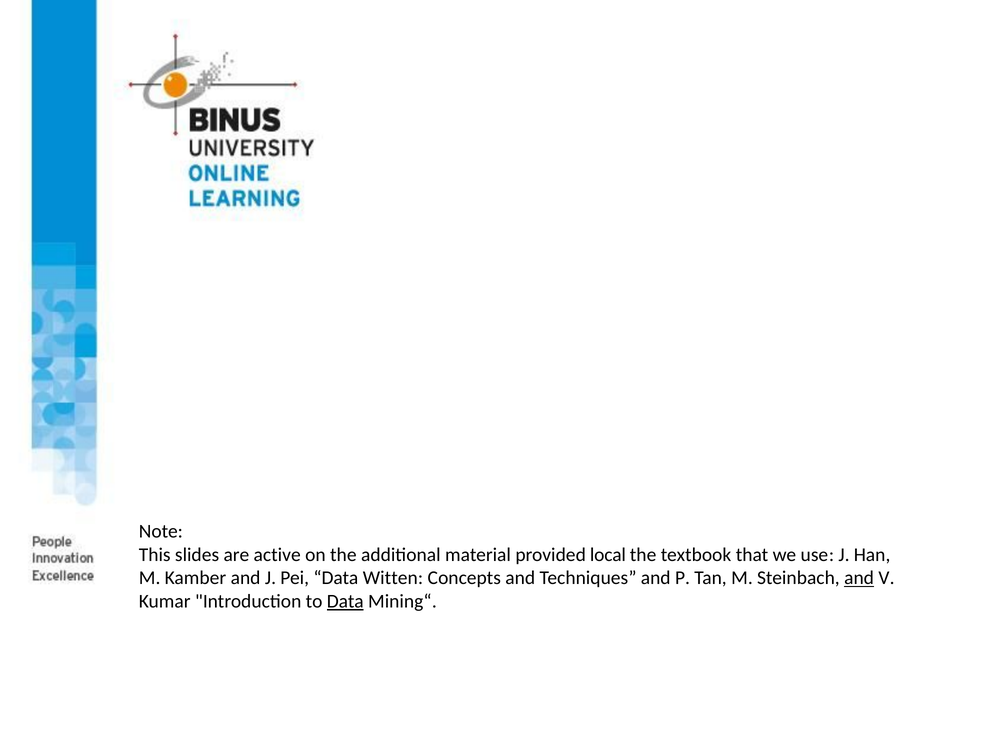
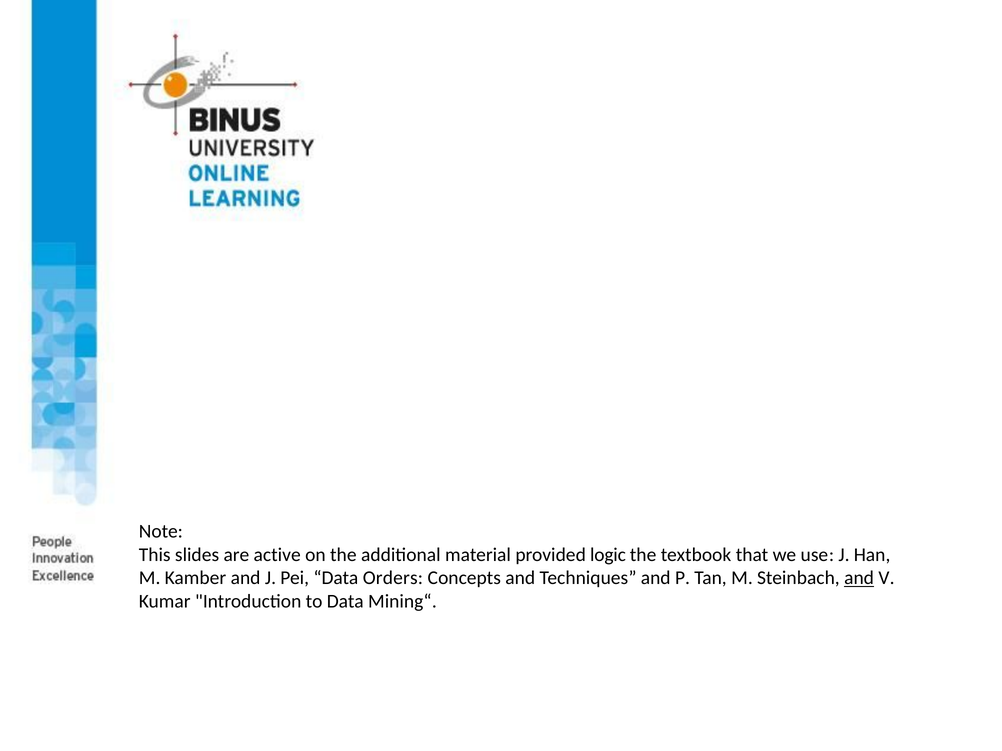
local: local -> logic (608, 555)
Witten: Witten -> Orders (393, 578)
Data underline: present -> none (345, 602)
